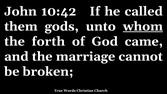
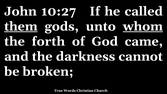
10:42: 10:42 -> 10:27 (59, 11)
them underline: none -> present (21, 26)
marriage: marriage -> darkness (85, 56)
